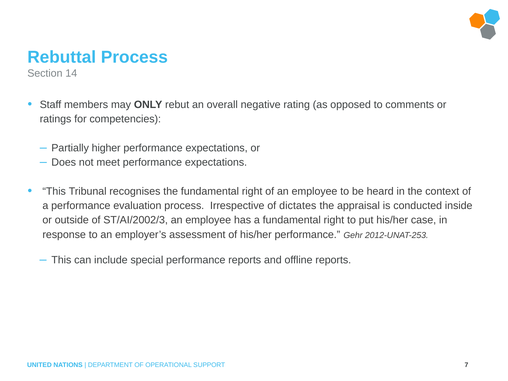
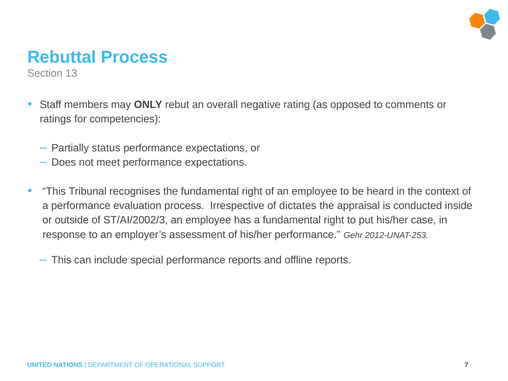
14: 14 -> 13 (71, 73)
higher: higher -> status (106, 148)
